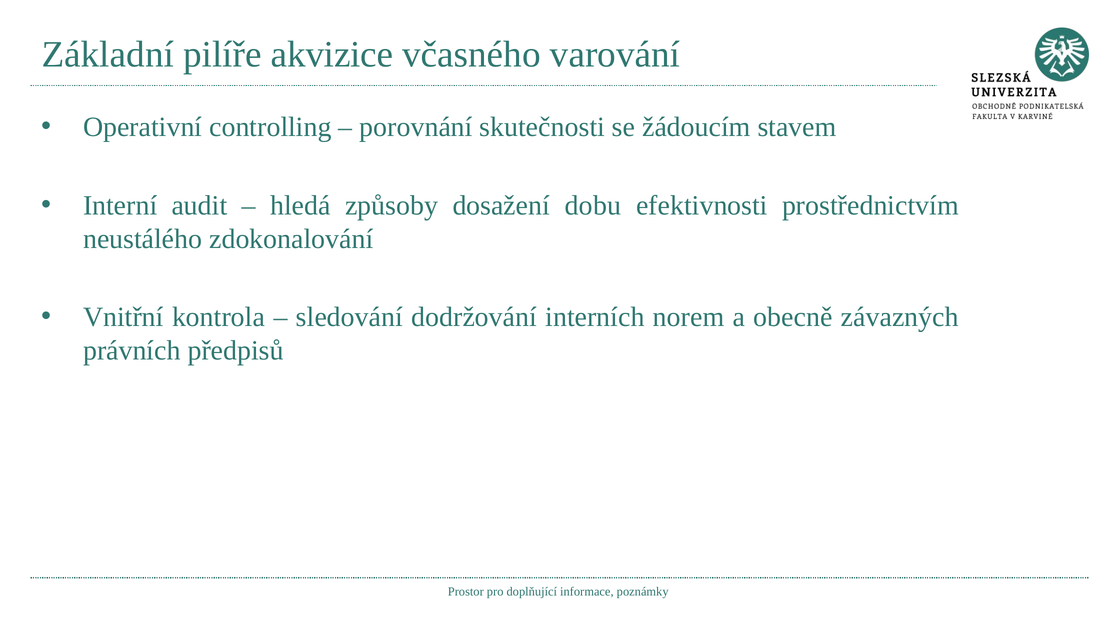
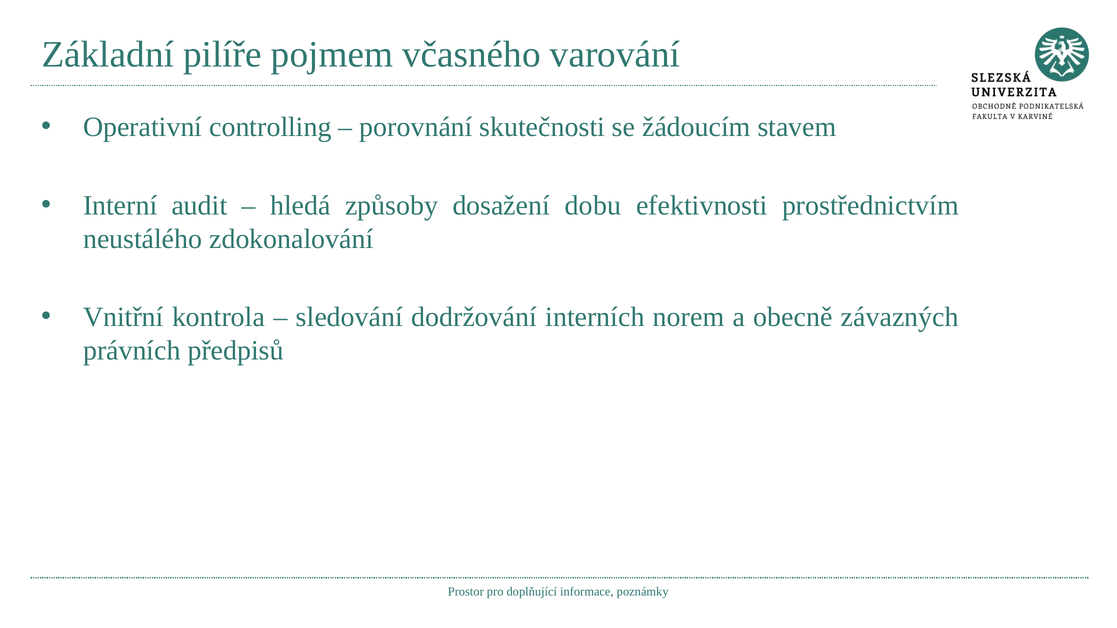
akvizice: akvizice -> pojmem (332, 54)
